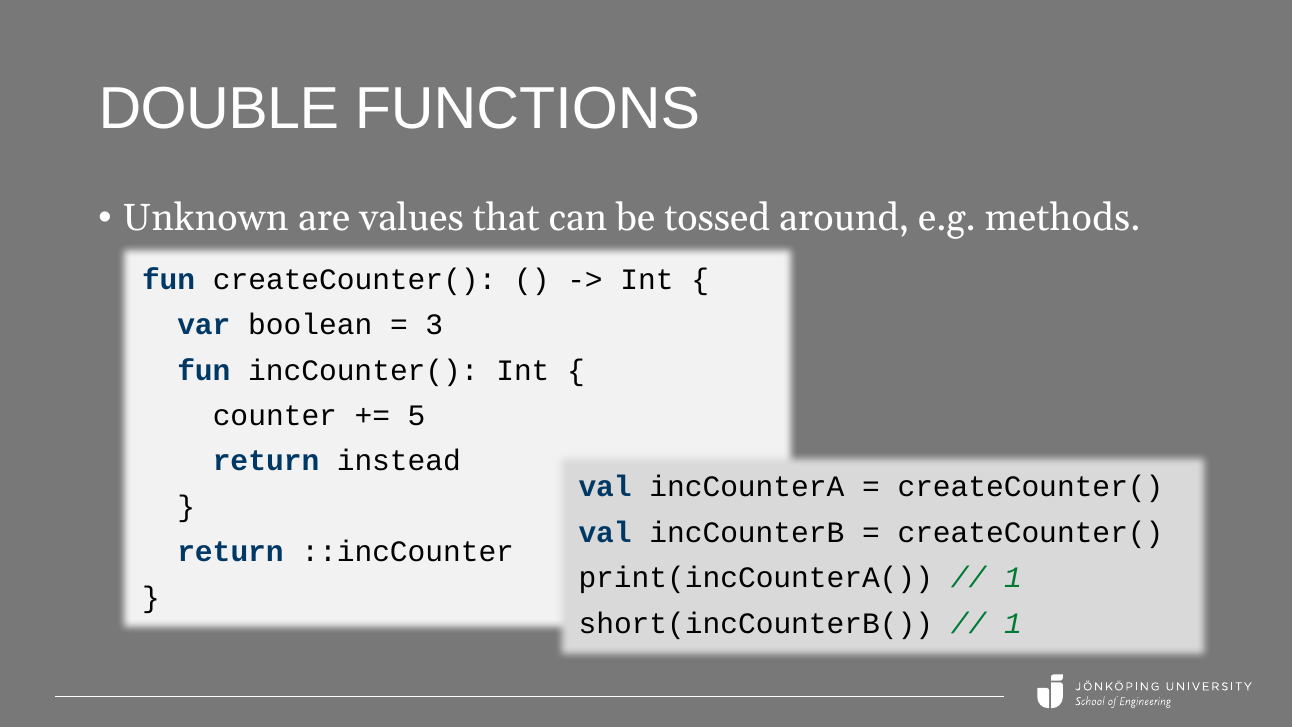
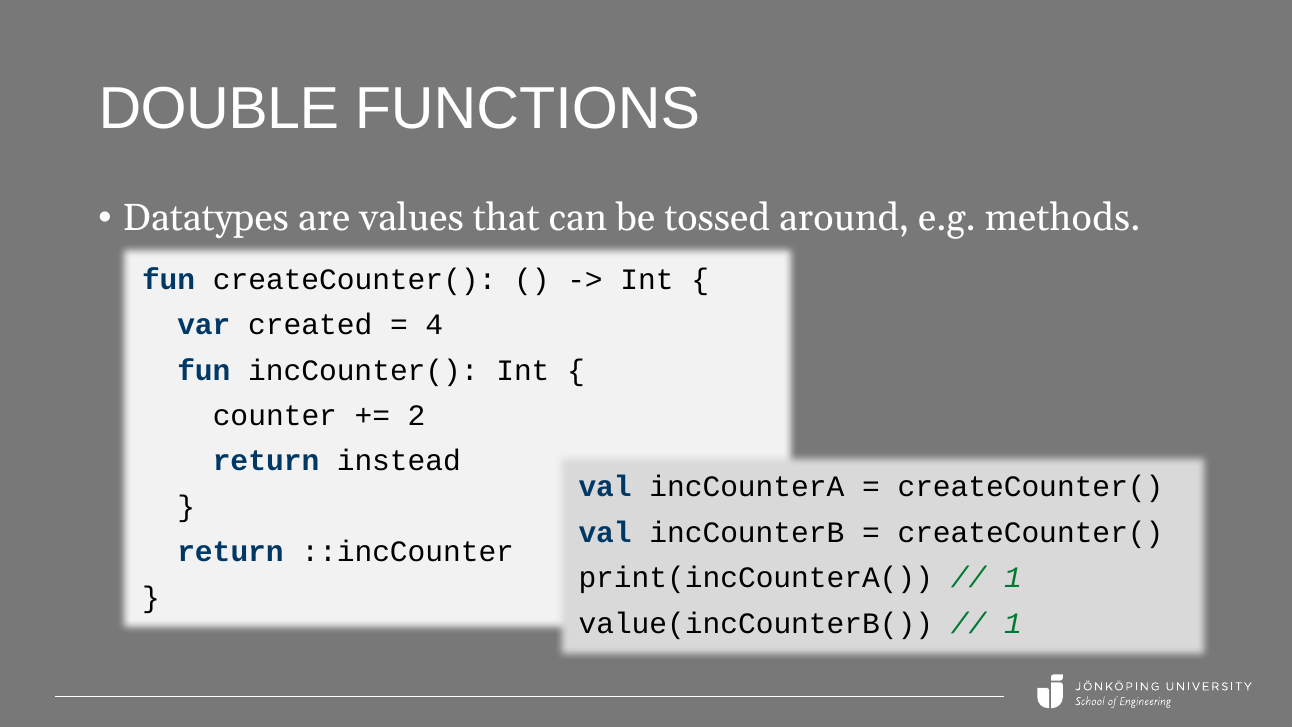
Unknown: Unknown -> Datatypes (206, 218)
boolean: boolean -> created (310, 325)
3: 3 -> 4 (434, 325)
5: 5 -> 2 (417, 416)
short(incCounterB(: short(incCounterB( -> value(incCounterB( (756, 623)
